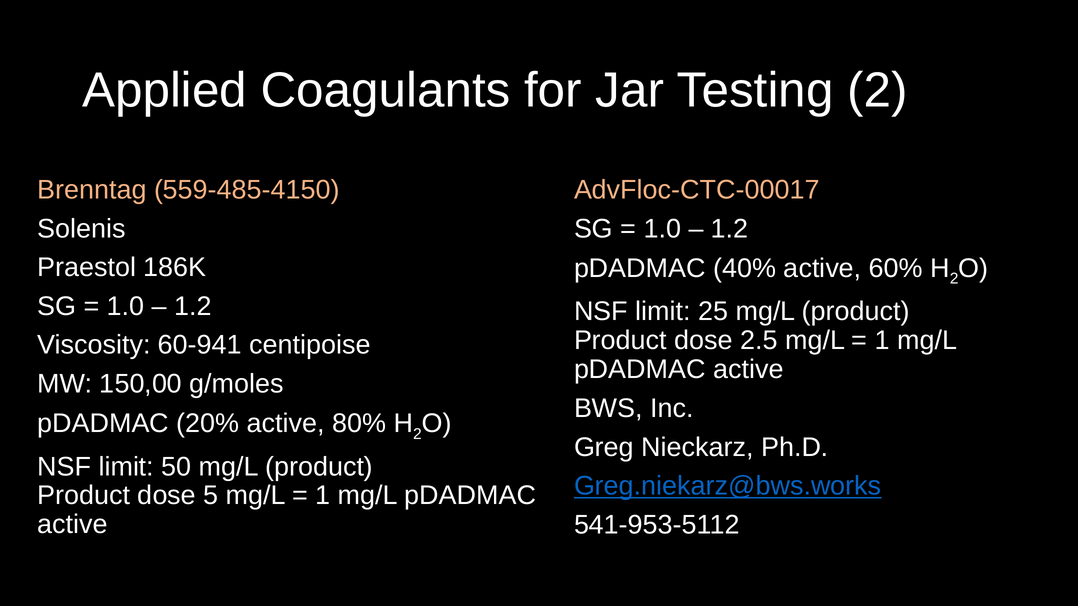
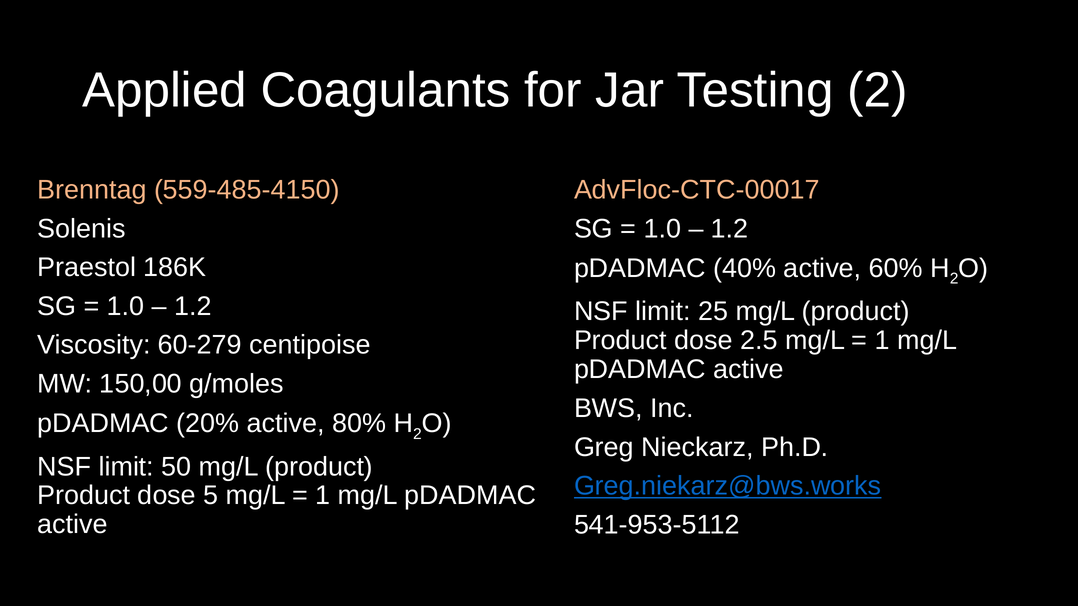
60-941: 60-941 -> 60-279 (200, 345)
